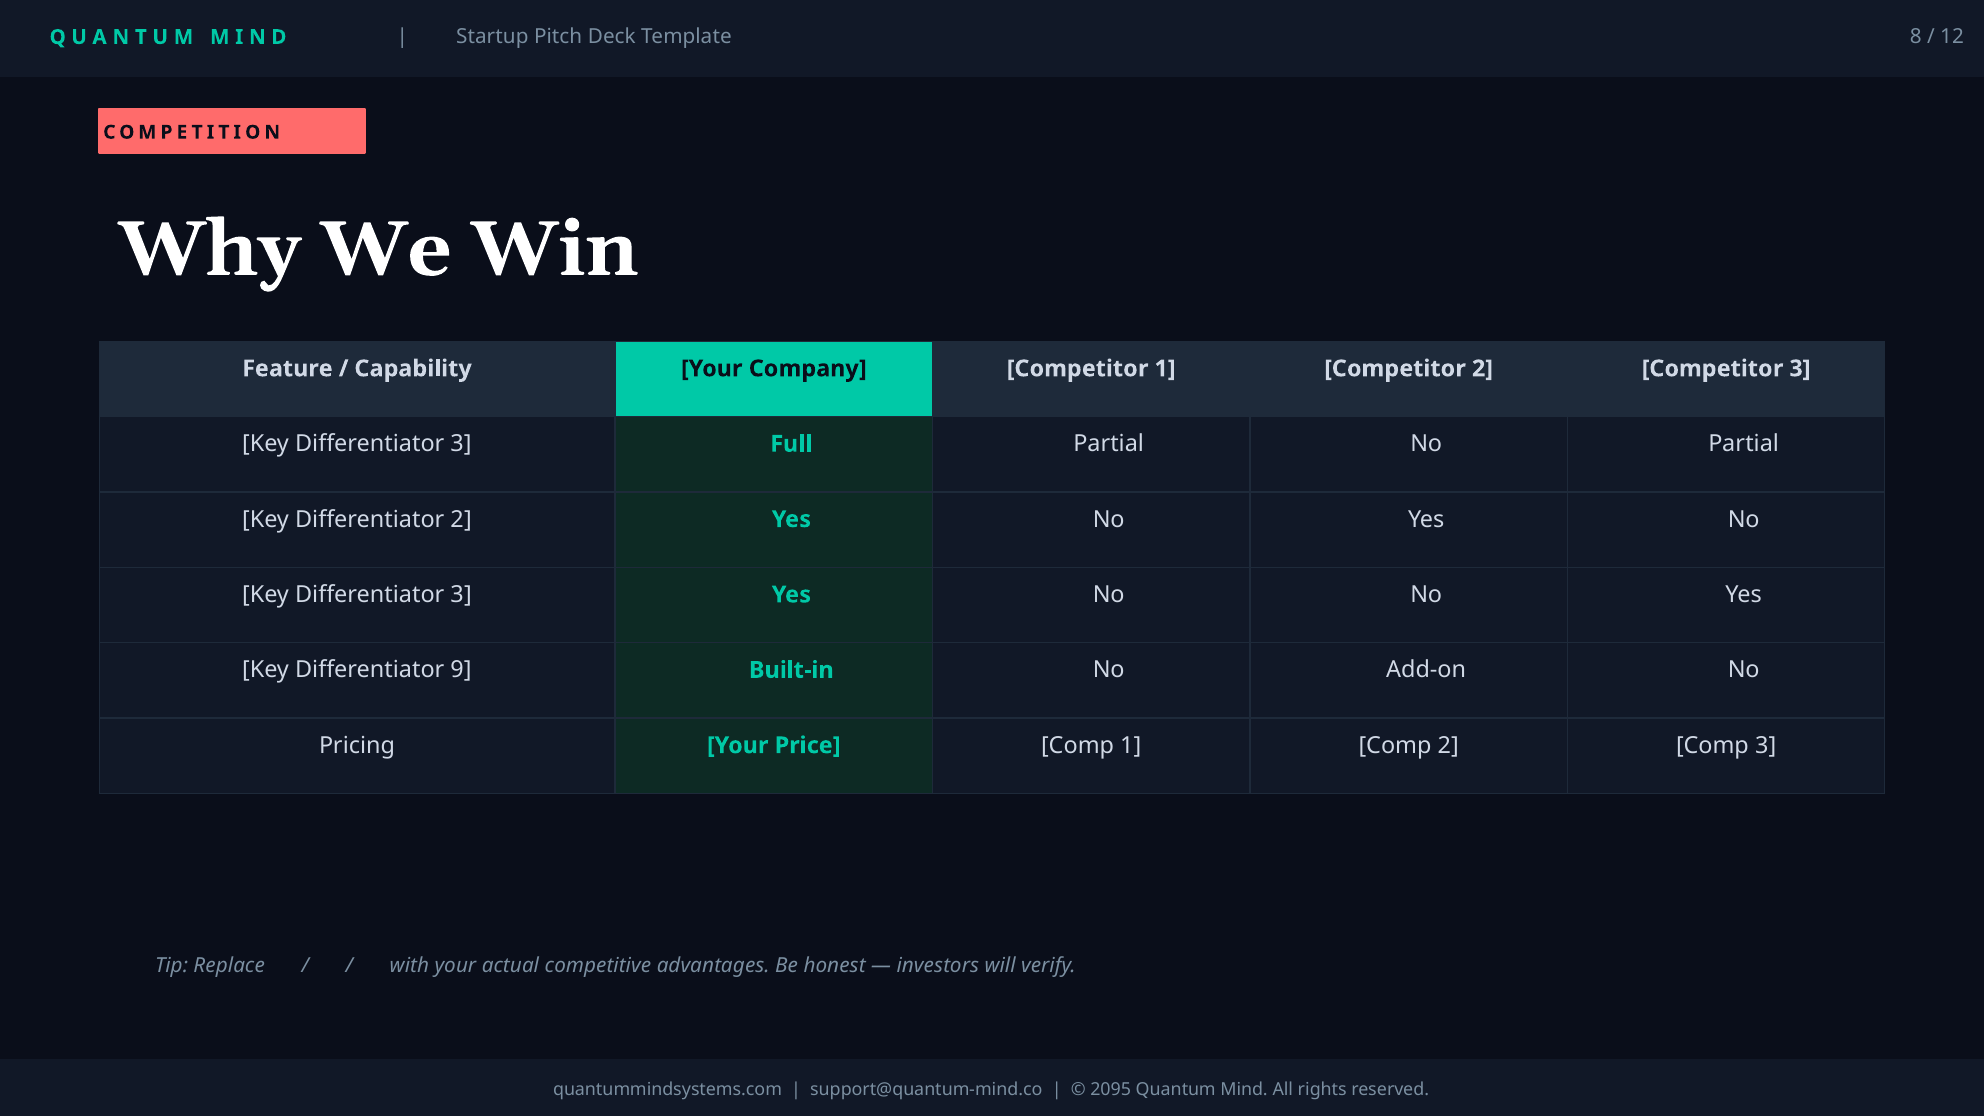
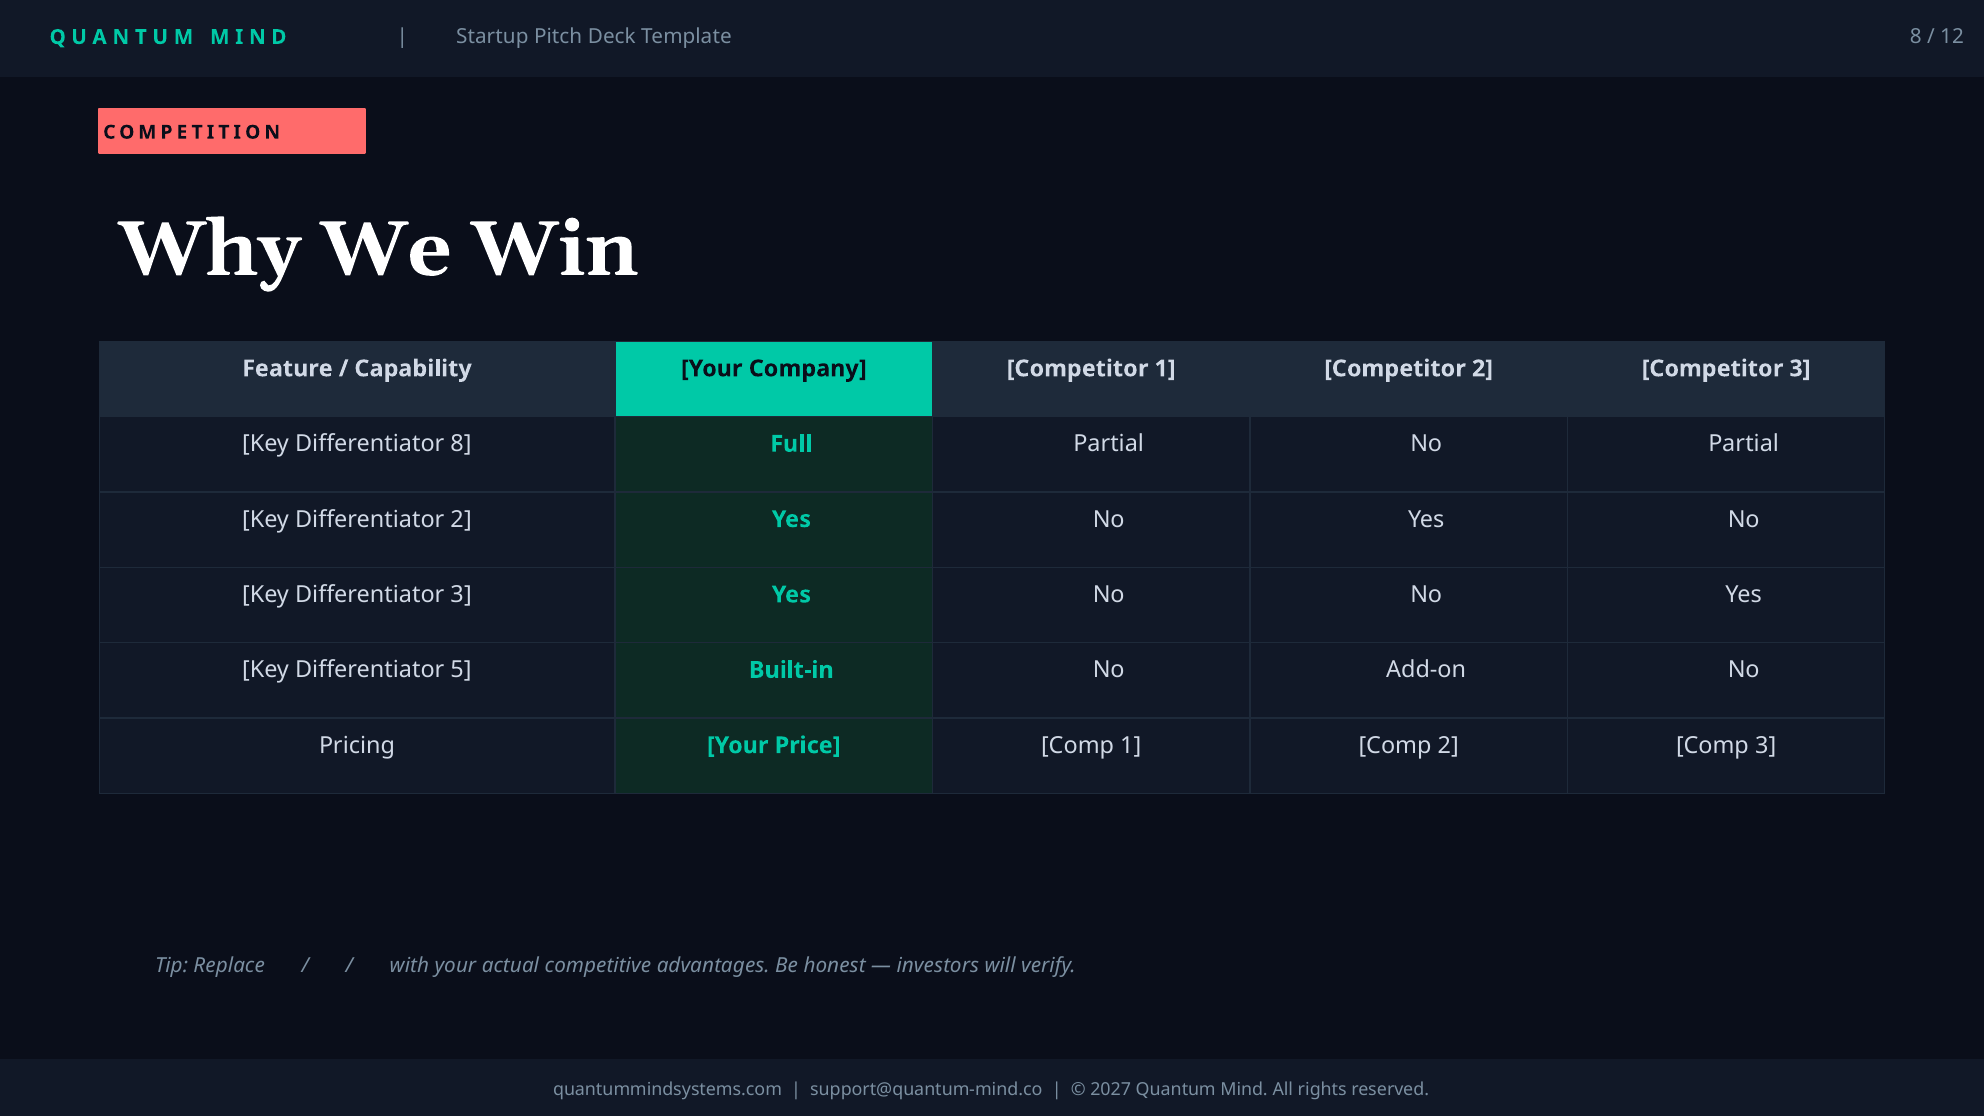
3: 3 -> 8 (461, 444)
9: 9 -> 5 (461, 670)
2095: 2095 -> 2027 (1111, 1089)
